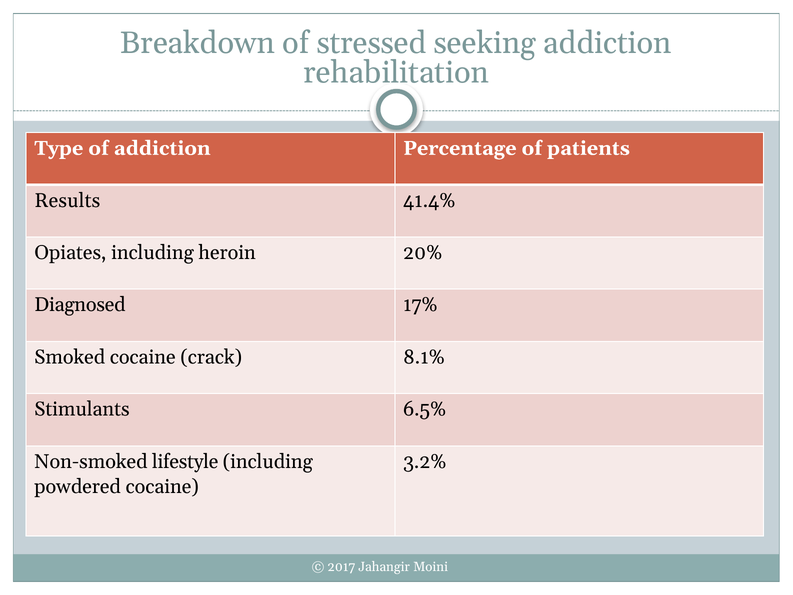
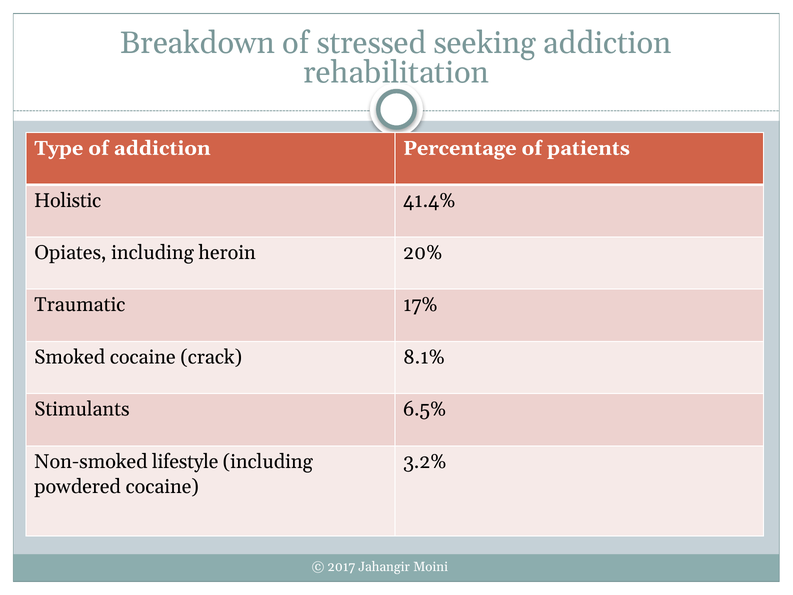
Results: Results -> Holistic (68, 200)
Diagnosed: Diagnosed -> Traumatic (80, 305)
